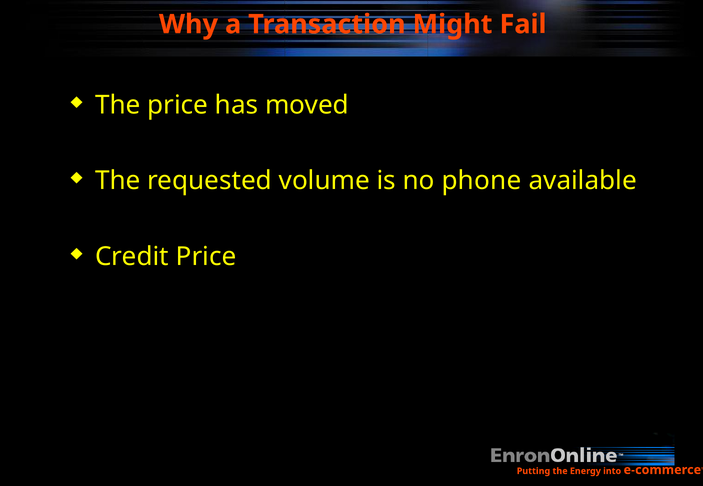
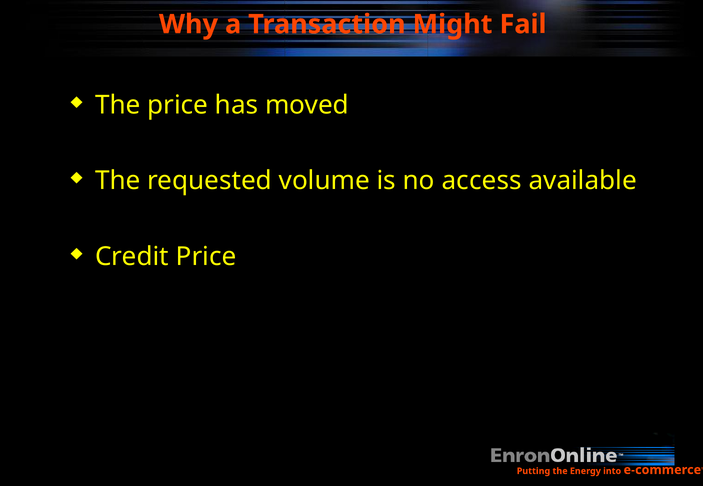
phone: phone -> access (482, 181)
